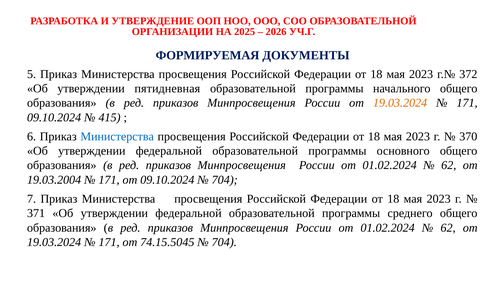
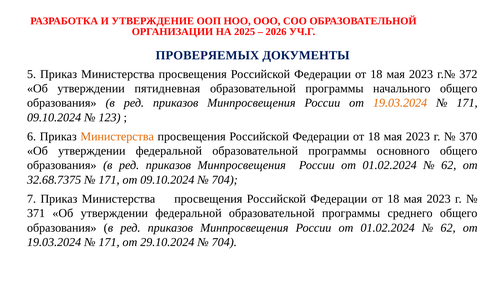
ФОРМИРУЕМАЯ: ФОРМИРУЕМАЯ -> ПРОВЕРЯЕМЫХ (207, 55)
415: 415 -> 123 (110, 118)
Министерства colour: blue -> orange (117, 137)
19.03.2004: 19.03.2004 -> 32.68.7375 (54, 180)
74.15.5045: 74.15.5045 -> 29.10.2024 (167, 242)
